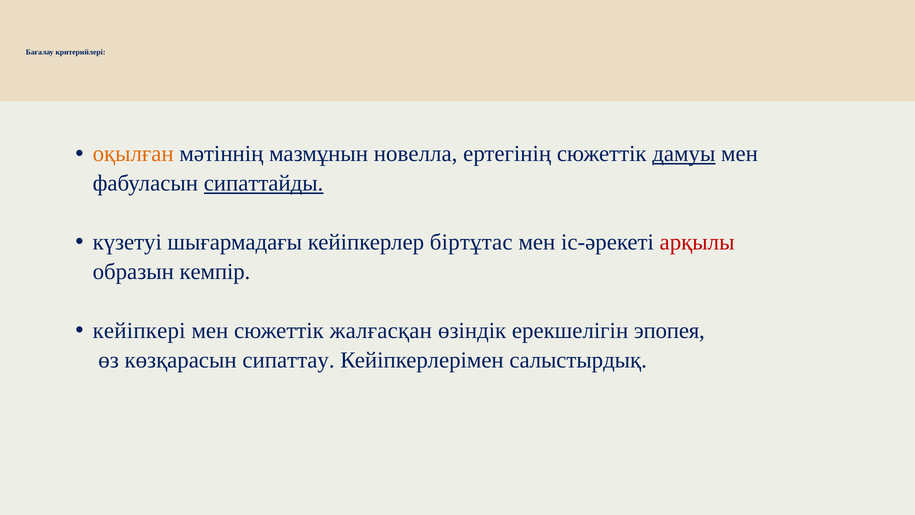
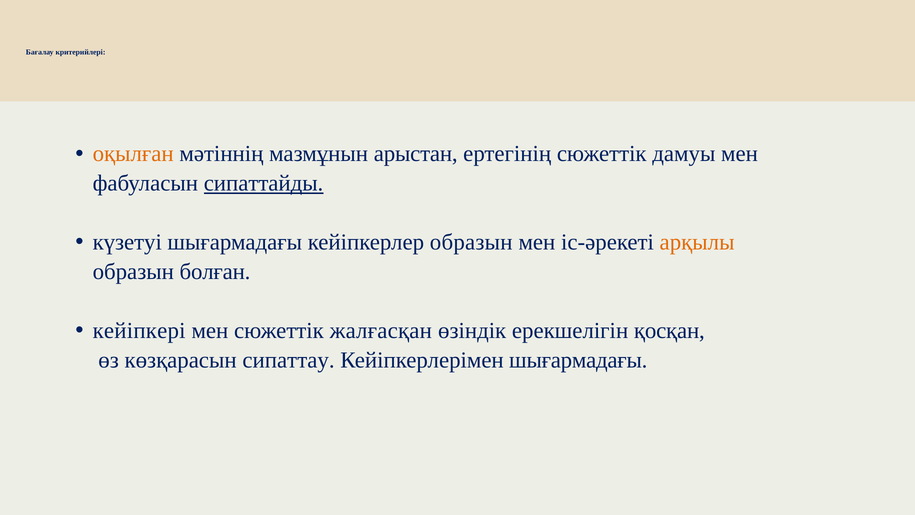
новелла: новелла -> арыстан (416, 154)
дамуы underline: present -> none (684, 154)
кейіпкерлер біртұтас: біртұтас -> образын (471, 242)
арқылы colour: red -> orange (697, 242)
кемпір: кемпір -> болған (215, 272)
эпопея: эпопея -> қосқан (669, 330)
Кейіпкерлерімен салыстырдық: салыстырдық -> шығармадағы (578, 360)
